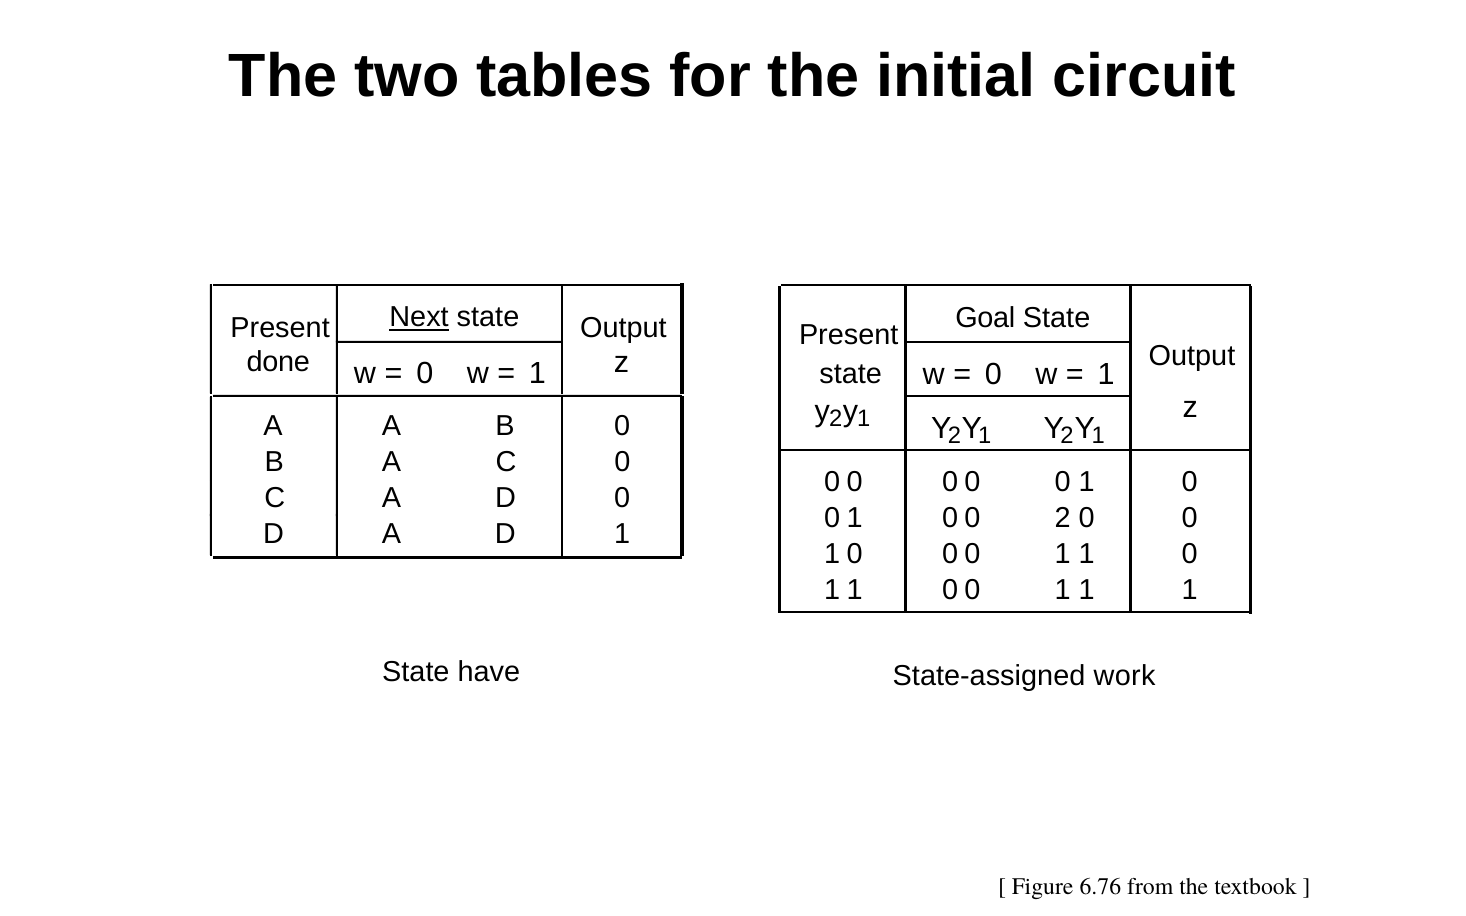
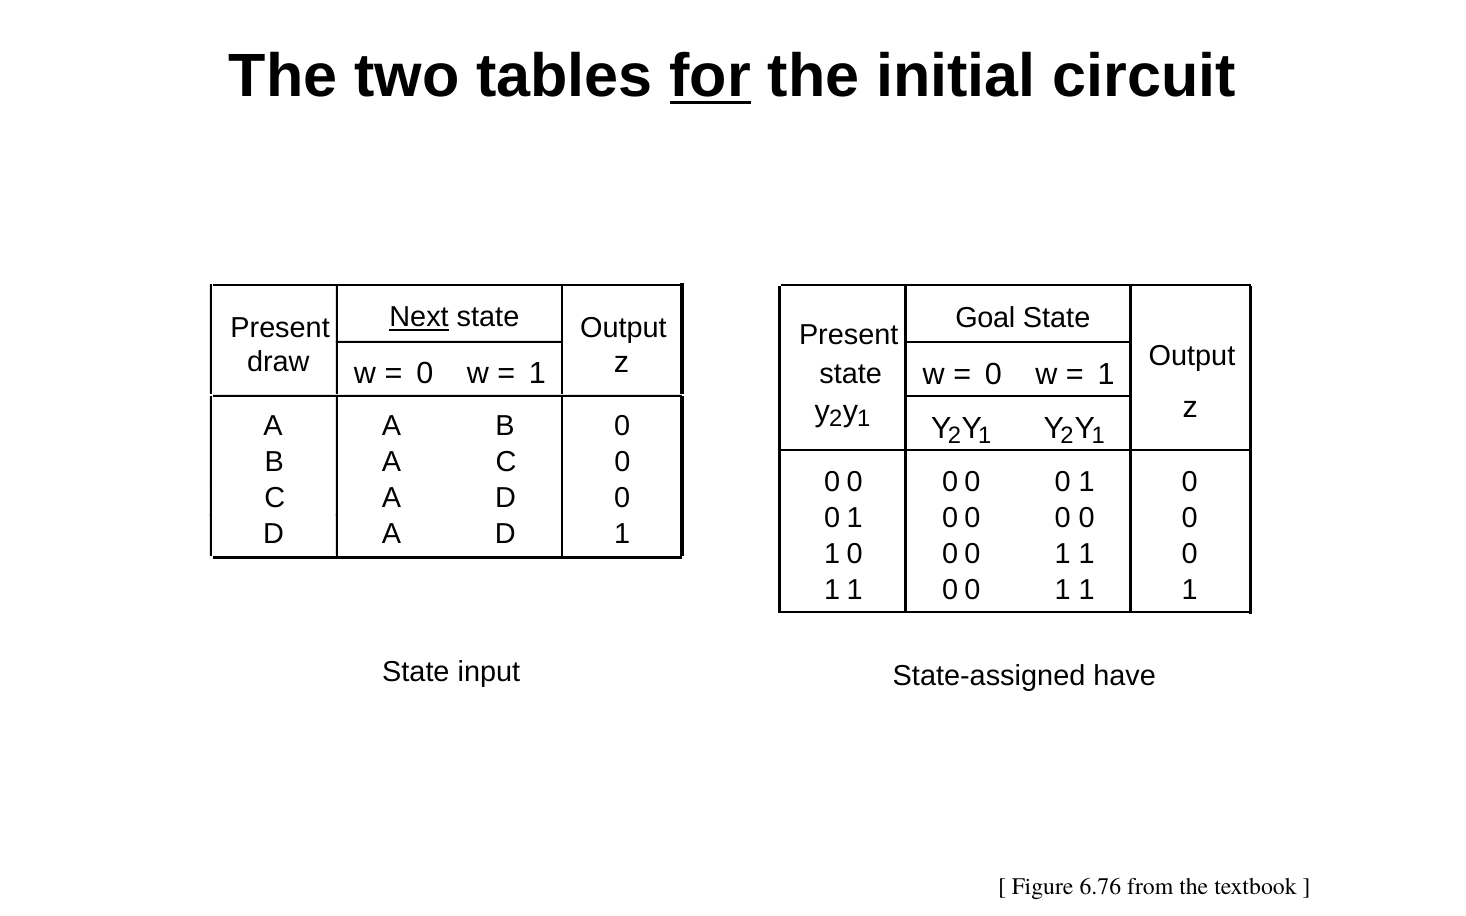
for underline: none -> present (710, 76)
done: done -> draw (278, 362)
2: 2 -> 0 (1063, 518)
have: have -> input (489, 673)
work: work -> have (1125, 676)
